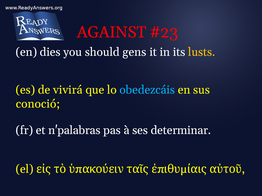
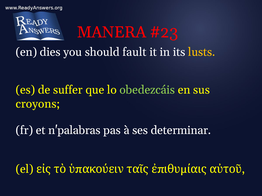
AGAINST: AGAINST -> MANERA (112, 32)
gens: gens -> fault (134, 52)
vivirá: vivirá -> suffer (68, 90)
obedezcáis colour: light blue -> light green (147, 90)
conoció: conoció -> croyons (38, 104)
